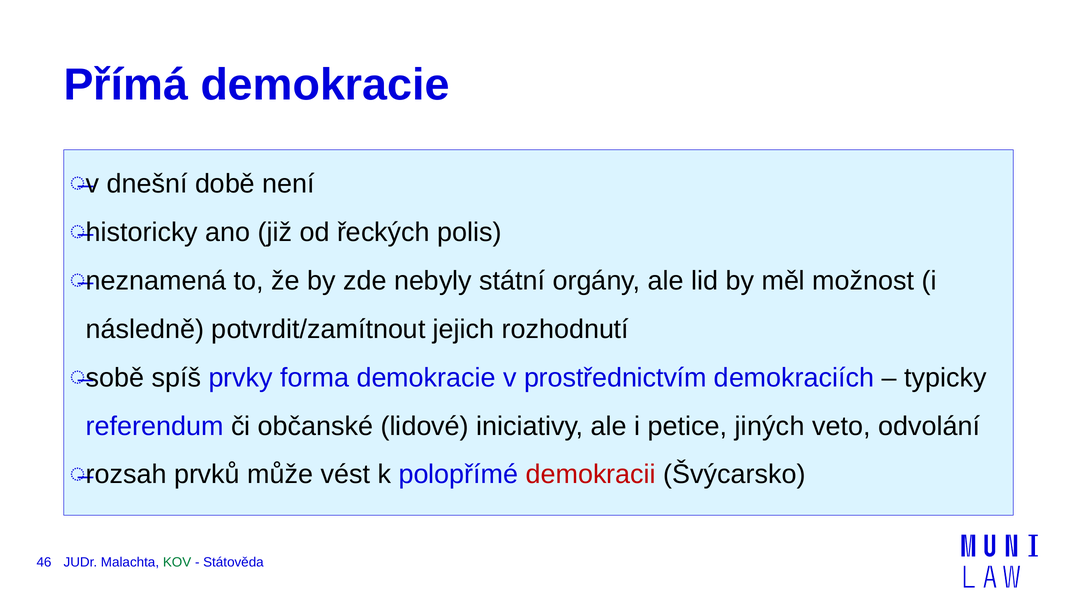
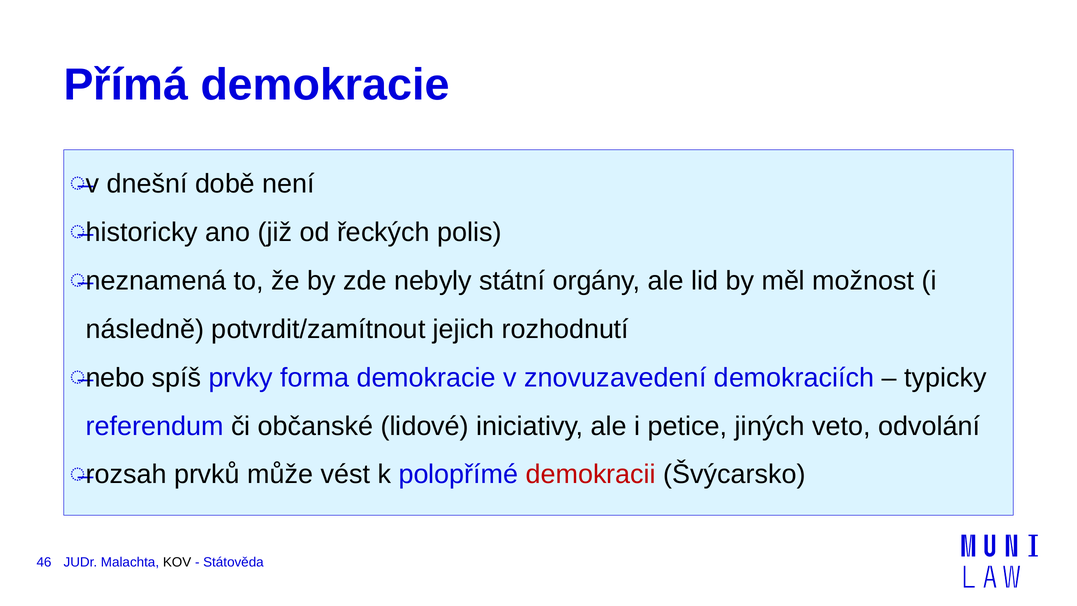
sobě: sobě -> nebo (115, 378)
prostřednictvím: prostřednictvím -> znovuzavedení (615, 378)
KOV colour: green -> black (177, 562)
